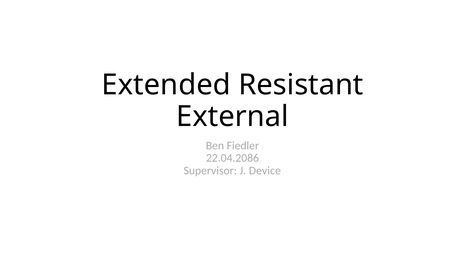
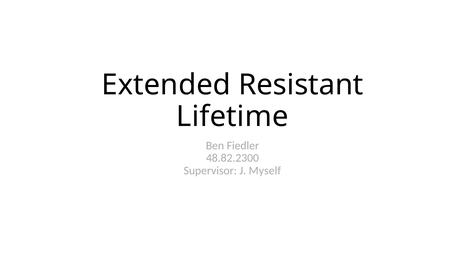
External: External -> Lifetime (232, 116)
22.04.2086: 22.04.2086 -> 48.82.2300 (232, 158)
Device: Device -> Myself (265, 170)
